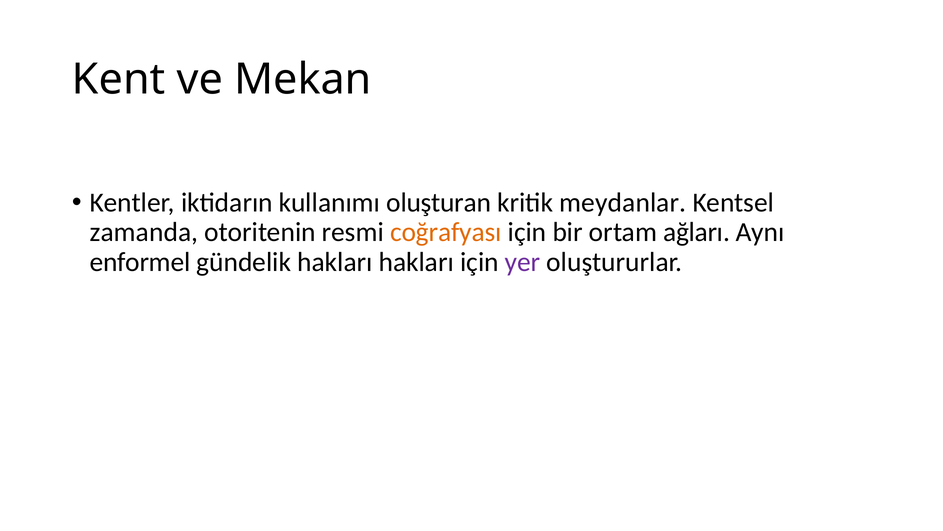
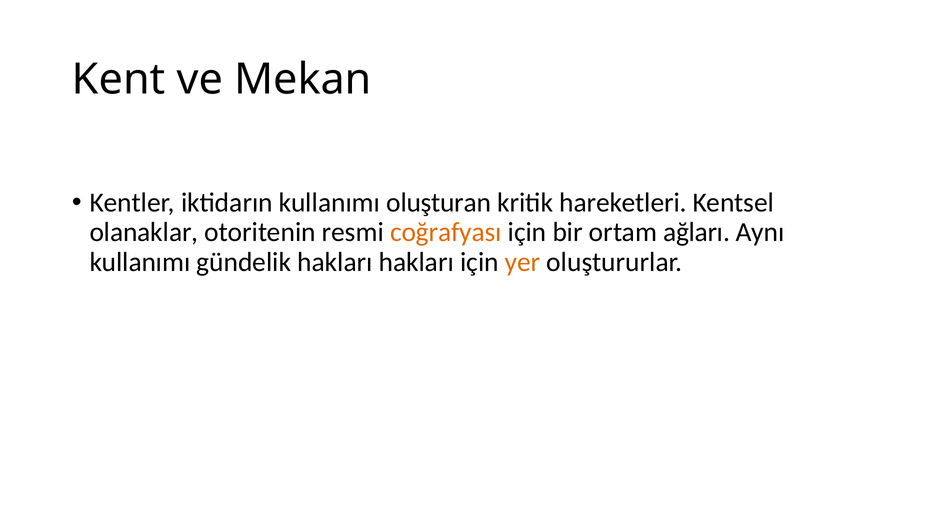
meydanlar: meydanlar -> hareketleri (623, 202)
zamanda: zamanda -> olanaklar (144, 232)
enformel: enformel -> kullanımı (140, 262)
yer colour: purple -> orange (523, 262)
